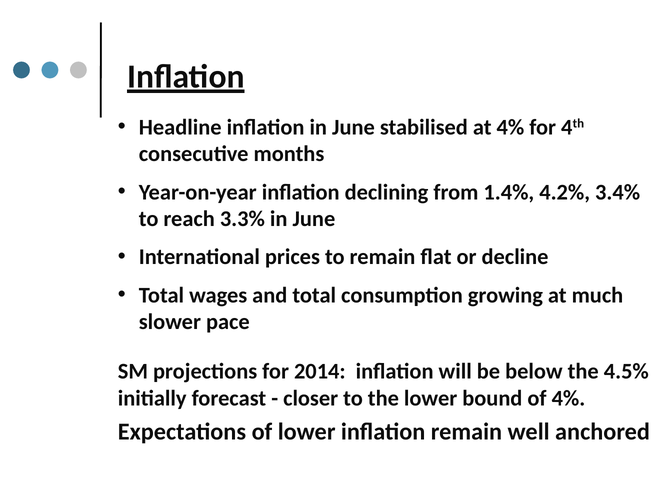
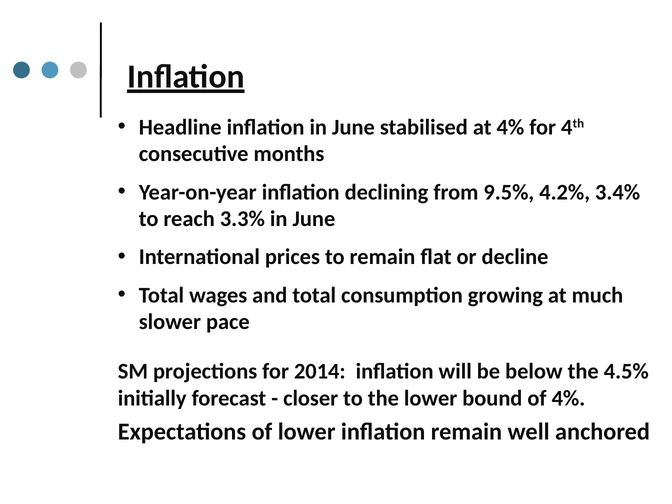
1.4%: 1.4% -> 9.5% (509, 192)
